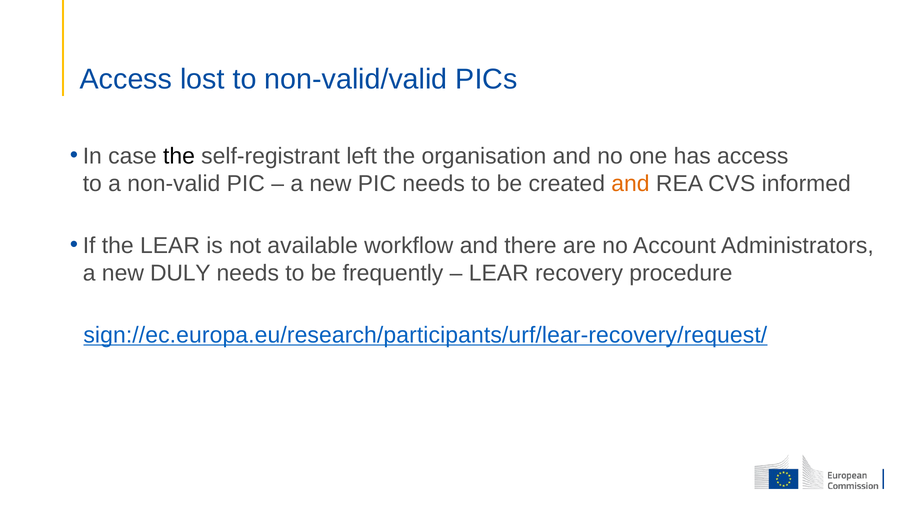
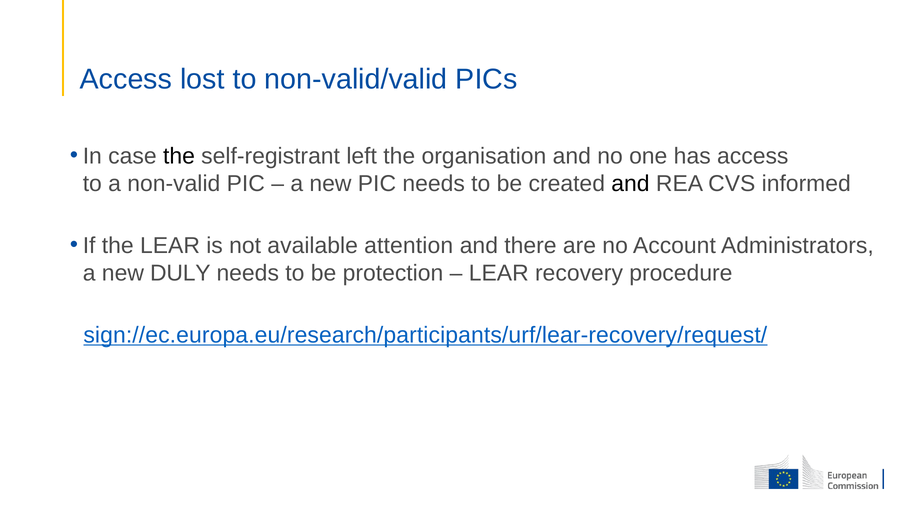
and colour: orange -> black (630, 184)
workflow: workflow -> attention (409, 246)
frequently: frequently -> protection (393, 273)
